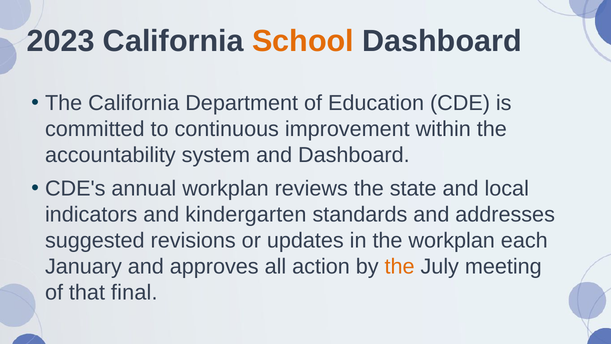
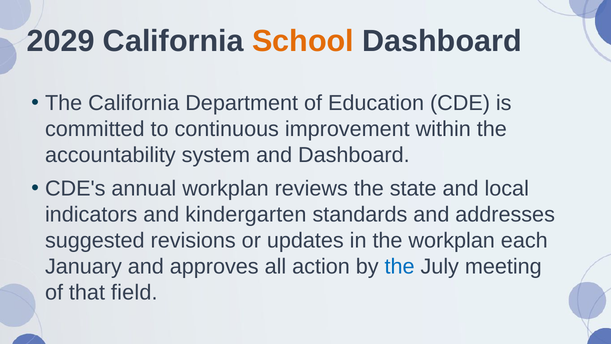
2023: 2023 -> 2029 (61, 41)
the colour: orange -> blue (400, 266)
final: final -> field (134, 292)
